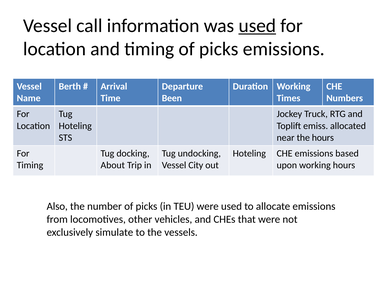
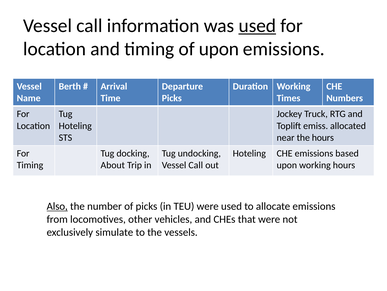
timing of picks: picks -> upon (219, 49)
Been: Been -> Picks (172, 98)
City: City -> Call (196, 165)
Also underline: none -> present (57, 206)
